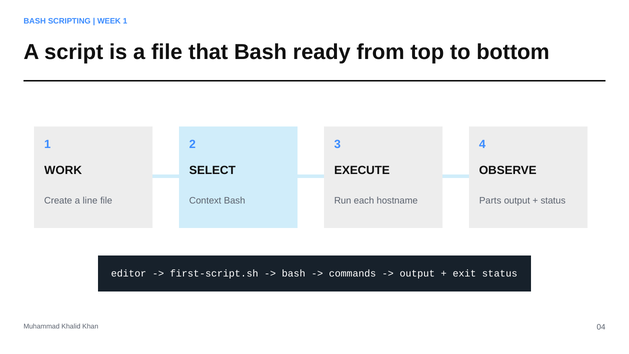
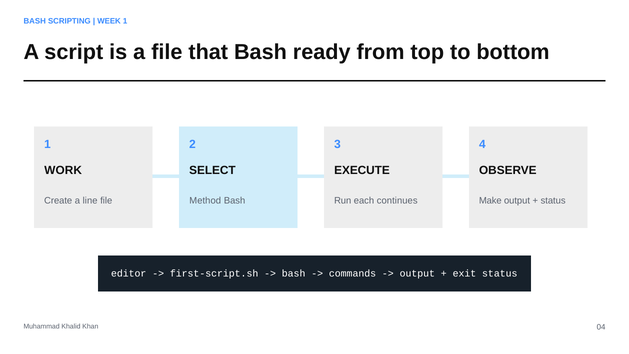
Context: Context -> Method (205, 200)
hostname: hostname -> continues (397, 200)
Parts: Parts -> Make (490, 200)
